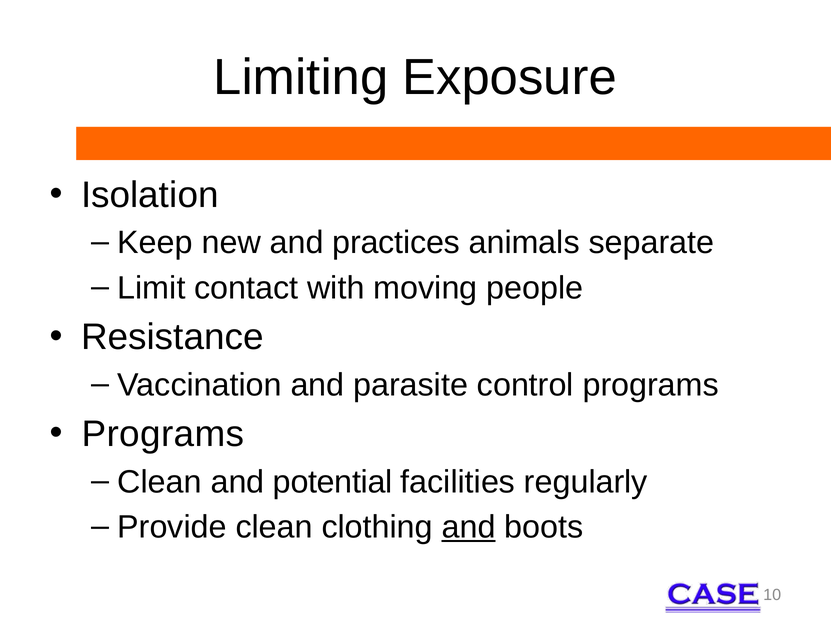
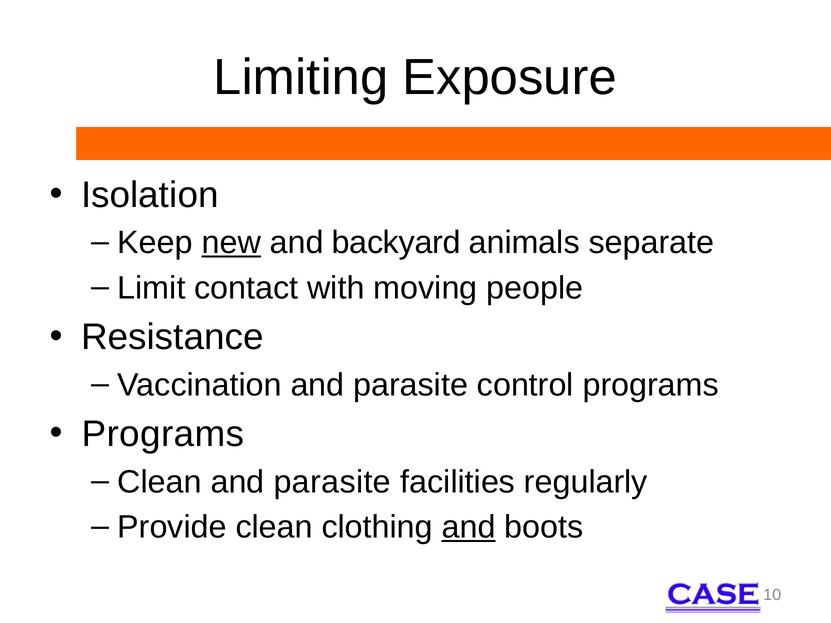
new underline: none -> present (231, 243)
practices: practices -> backyard (396, 243)
Clean and potential: potential -> parasite (332, 482)
